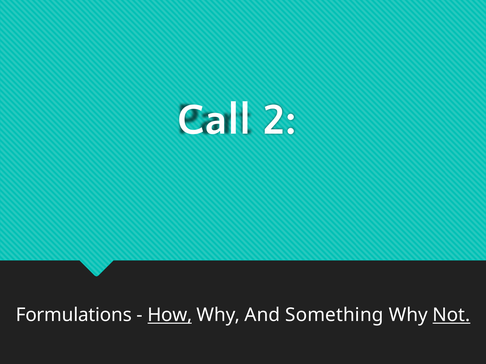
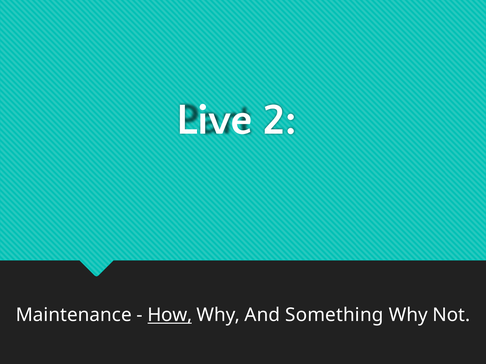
Call: Call -> Live (215, 119)
Formulations: Formulations -> Maintenance (74, 316)
Not underline: present -> none (451, 316)
